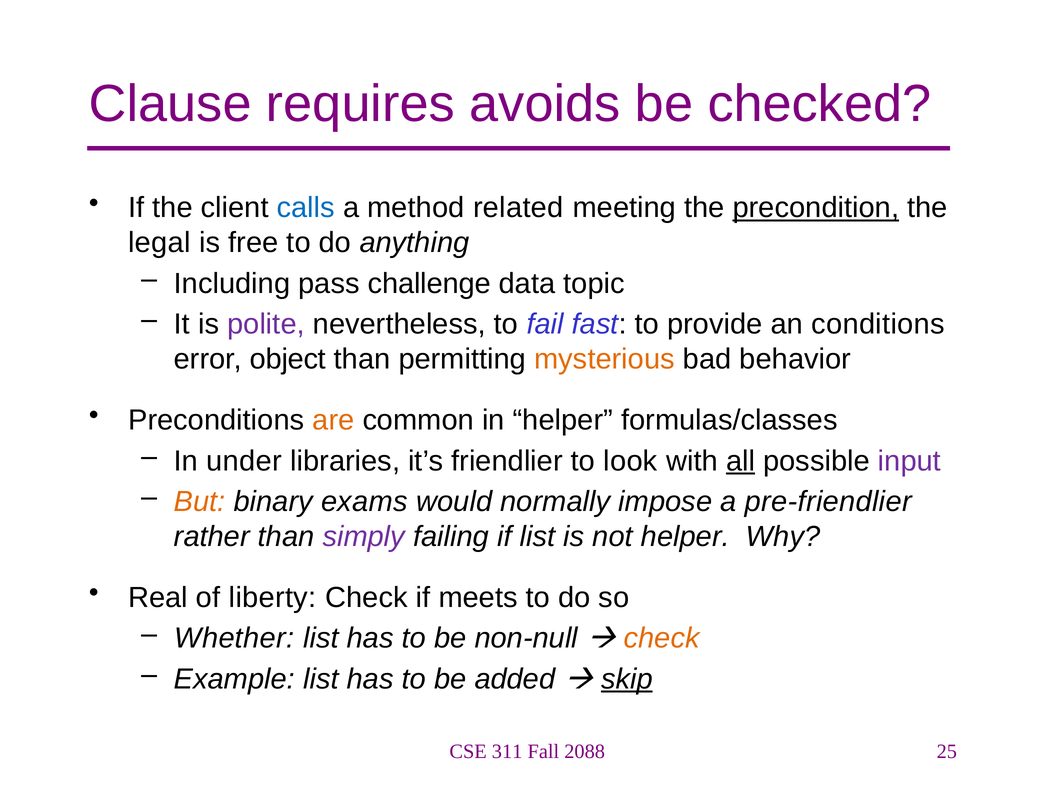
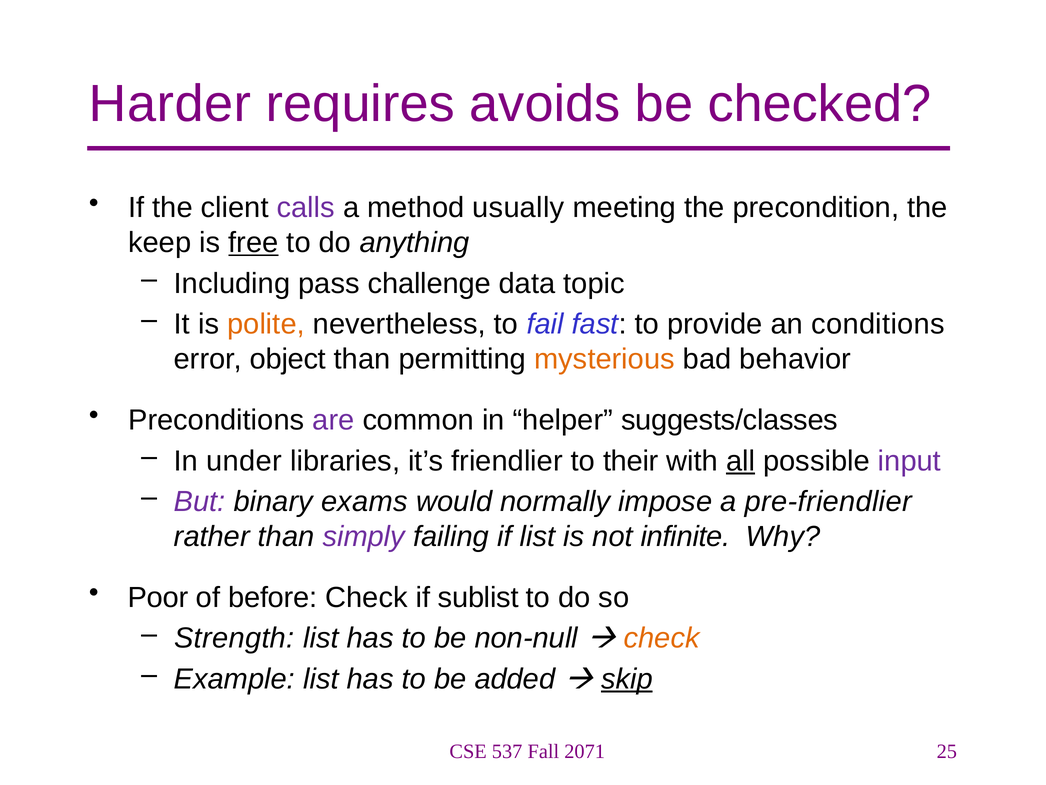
Clause: Clause -> Harder (170, 104)
calls colour: blue -> purple (306, 208)
related: related -> usually (518, 208)
precondition underline: present -> none (816, 208)
legal: legal -> keep (160, 243)
free underline: none -> present (253, 243)
polite colour: purple -> orange (266, 324)
are colour: orange -> purple (333, 420)
formulas/classes: formulas/classes -> suggests/classes (730, 420)
look: look -> their (631, 461)
But colour: orange -> purple (200, 501)
not helper: helper -> infinite (686, 536)
Real: Real -> Poor (158, 597)
liberty: liberty -> before (273, 597)
meets: meets -> sublist (478, 597)
Whether: Whether -> Strength (234, 638)
311: 311 -> 537 (507, 751)
2088: 2088 -> 2071 (585, 751)
